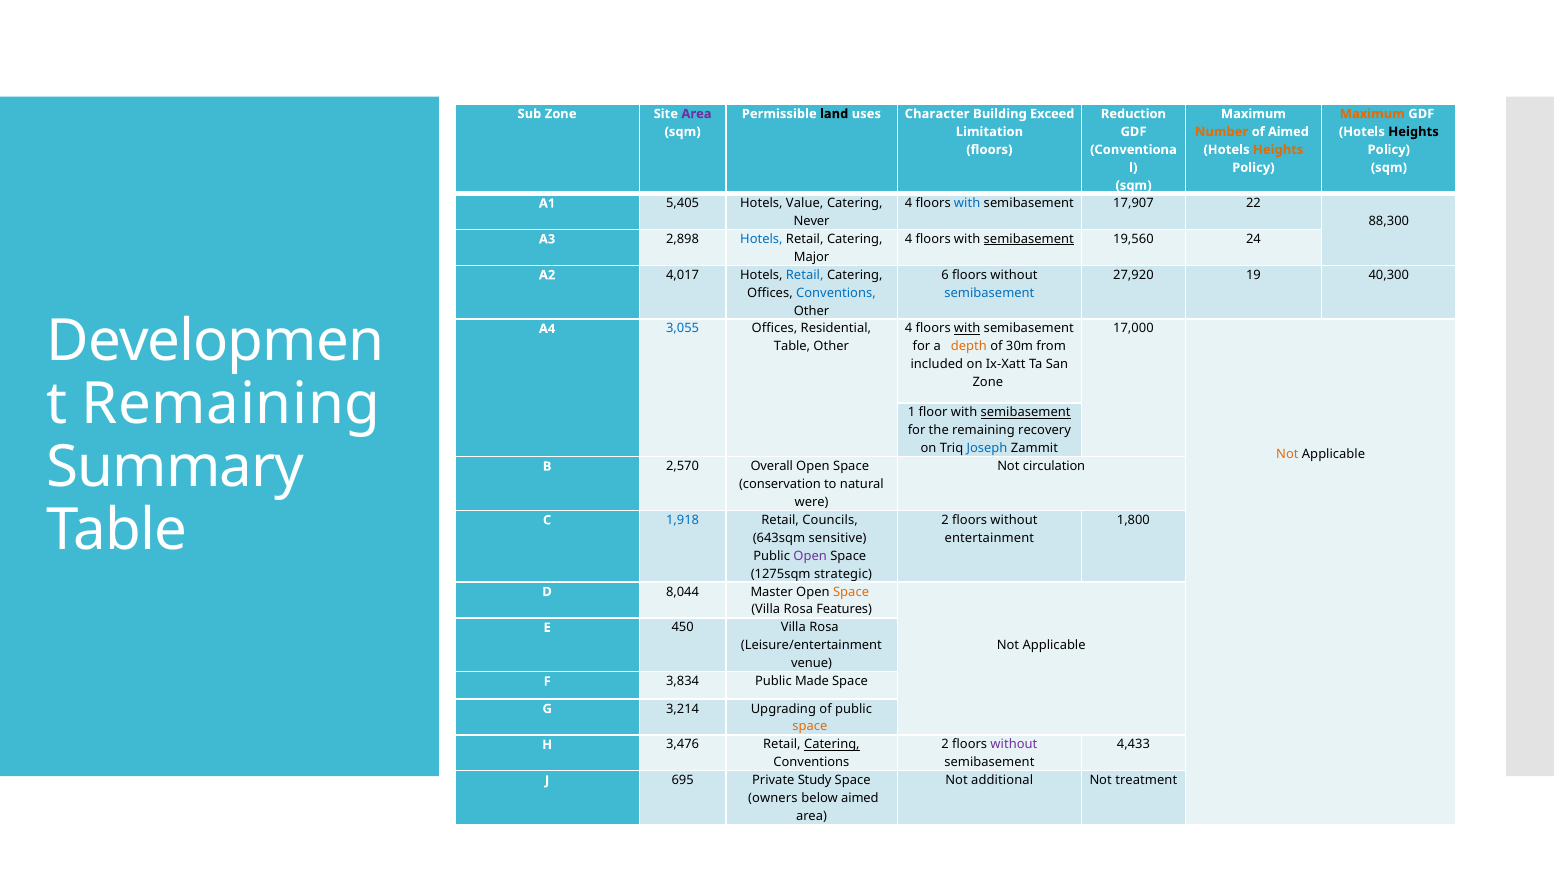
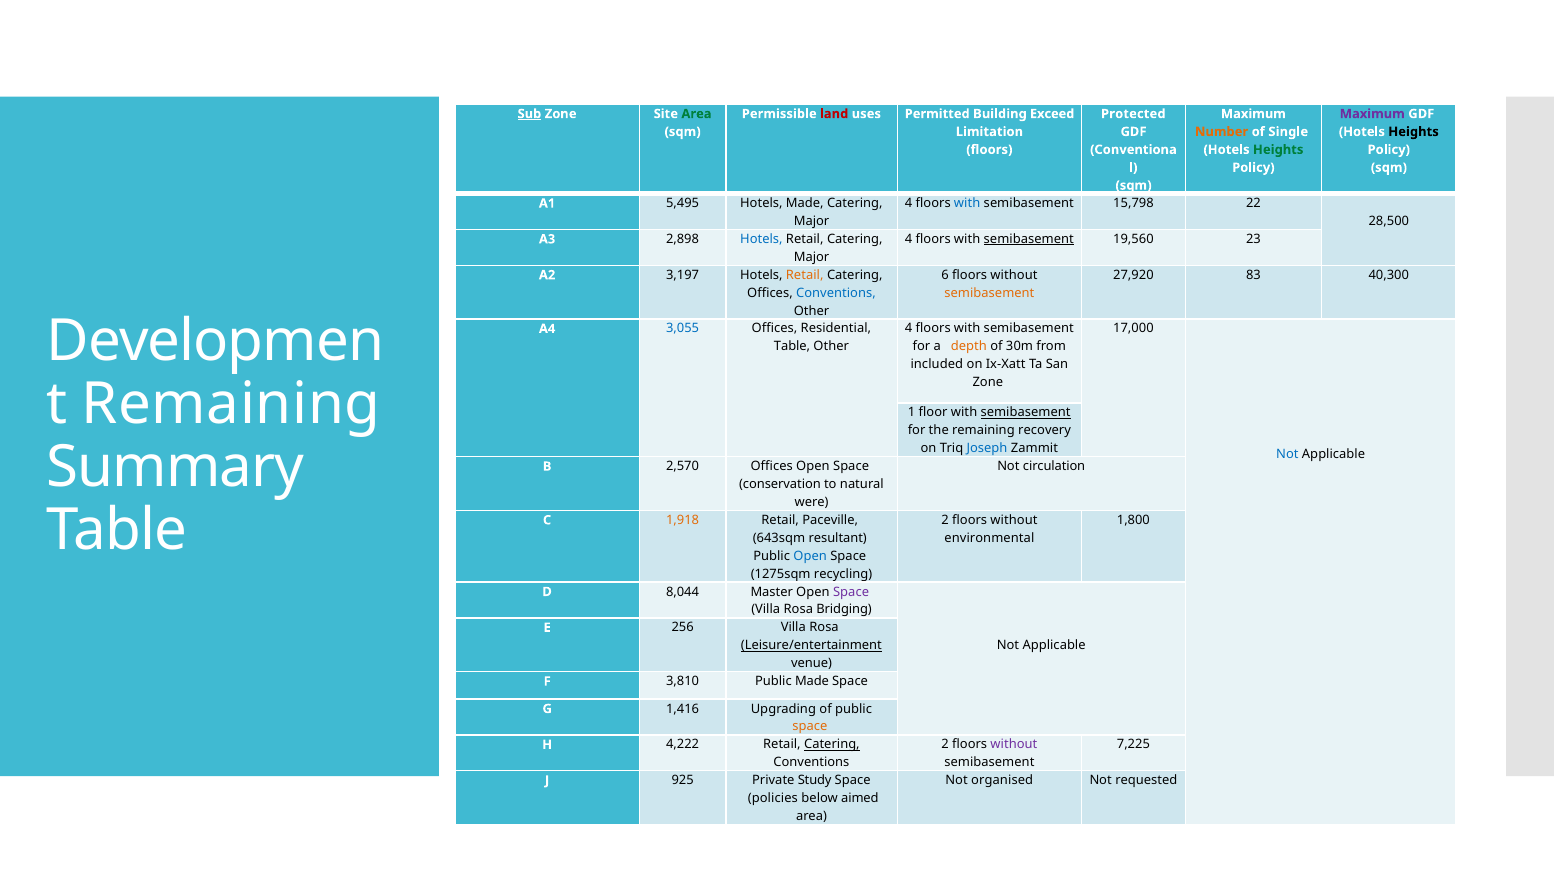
Sub underline: none -> present (529, 114)
Area colour: purple -> green (696, 114)
land colour: black -> red (834, 114)
Character: Character -> Permitted (937, 114)
Reduction: Reduction -> Protected (1133, 114)
Maximum colour: orange -> purple (1372, 114)
of Aimed: Aimed -> Single (1288, 132)
Heights colour: orange -> green (1278, 150)
17,907: 17,907 -> 15,798 (1133, 203)
5,405: 5,405 -> 5,495 (683, 203)
Hotels Value: Value -> Made (805, 203)
Never: Never -> Major (812, 221)
88,300: 88,300 -> 28,500 (1389, 221)
24: 24 -> 23 (1254, 239)
19: 19 -> 83 (1254, 275)
4,017: 4,017 -> 3,197 (683, 275)
Retail colour: blue -> orange (805, 275)
semibasement colour: blue -> orange (989, 293)
with underline: present -> none (967, 329)
Not colour: orange -> blue (1287, 454)
2,570 Overall: Overall -> Offices (772, 466)
1,918 colour: blue -> orange (683, 520)
Councils: Councils -> Paceville (830, 520)
sensitive: sensitive -> resultant (838, 538)
entertainment: entertainment -> environmental (989, 538)
Open colour: purple -> blue (810, 556)
strategic: strategic -> recycling (843, 574)
Space colour: orange -> purple (851, 592)
Features: Features -> Bridging (844, 610)
450: 450 -> 256 (683, 628)
Leisure/entertainment underline: none -> present (811, 646)
3,834: 3,834 -> 3,810 (683, 681)
3,214: 3,214 -> 1,416 (683, 709)
4,433: 4,433 -> 7,225 (1133, 745)
3,476: 3,476 -> 4,222 (683, 745)
additional: additional -> organised (1002, 781)
treatment: treatment -> requested (1146, 781)
695: 695 -> 925 (683, 781)
owners: owners -> policies (773, 798)
